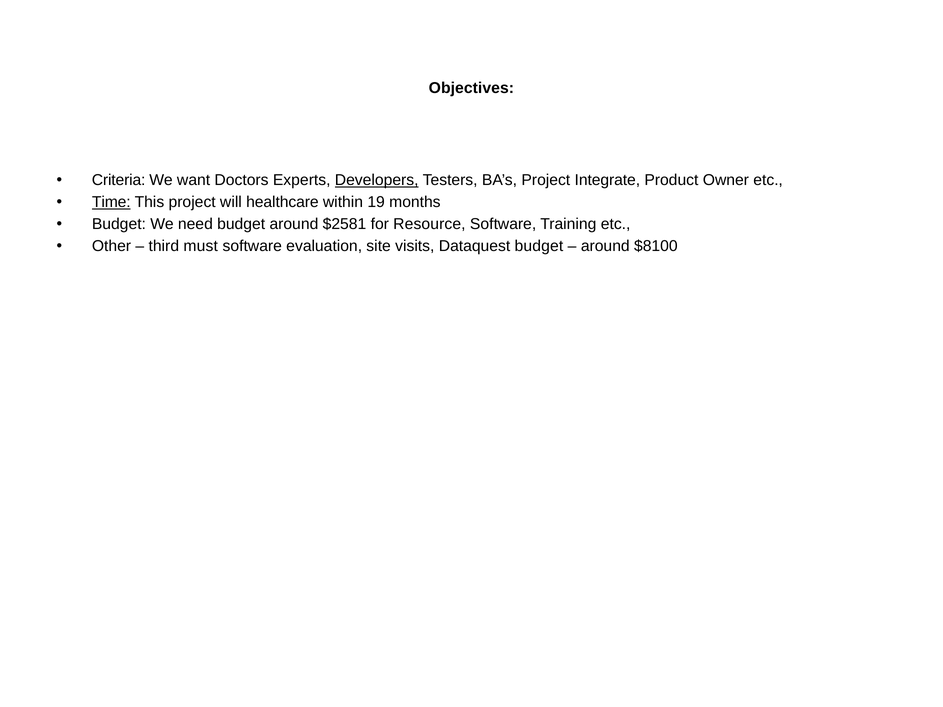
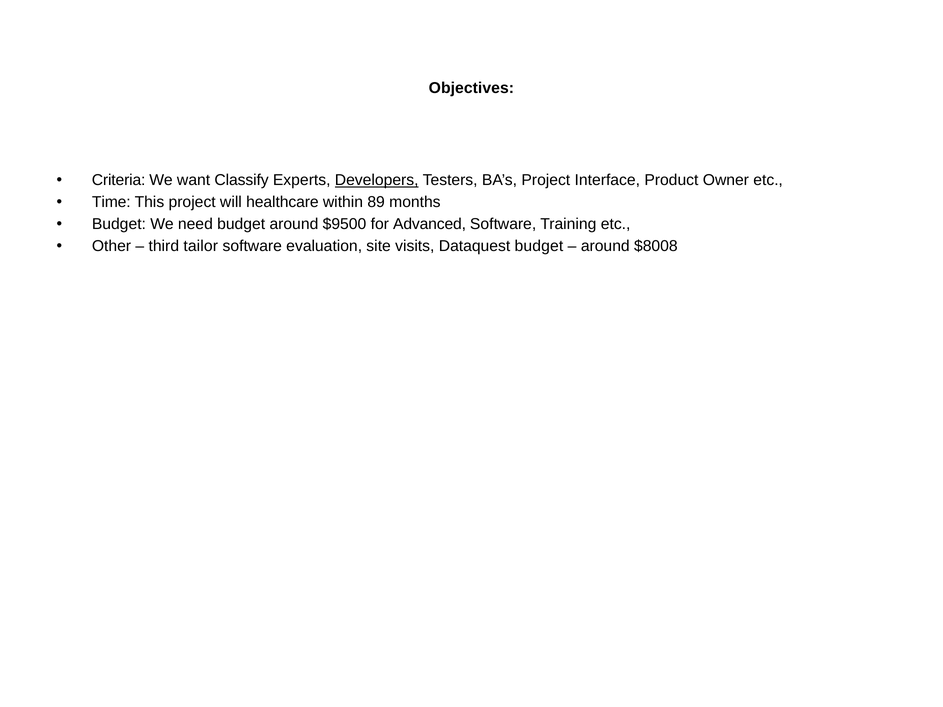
Doctors: Doctors -> Classify (242, 180)
Integrate: Integrate -> Interface (607, 180)
Time underline: present -> none (111, 202)
19: 19 -> 89 (376, 202)
$2581: $2581 -> $9500 (344, 224)
Resource: Resource -> Advanced (430, 224)
must: must -> tailor (201, 246)
$8100: $8100 -> $8008 (656, 246)
